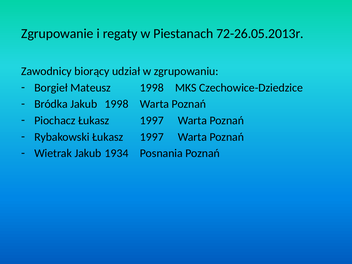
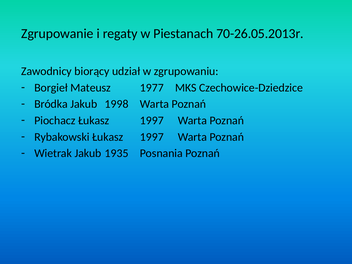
72-26.05.2013r: 72-26.05.2013r -> 70-26.05.2013r (260, 34)
Mateusz 1998: 1998 -> 1977 (152, 88)
1934: 1934 -> 1935 (117, 153)
